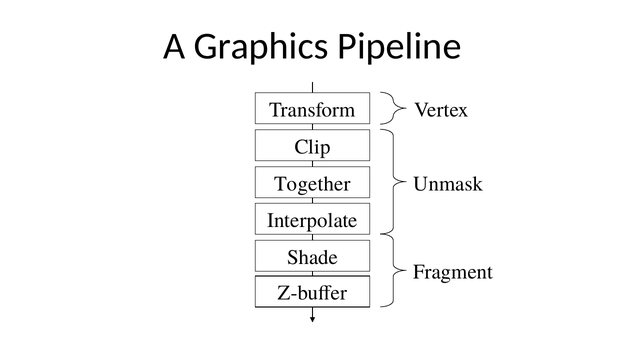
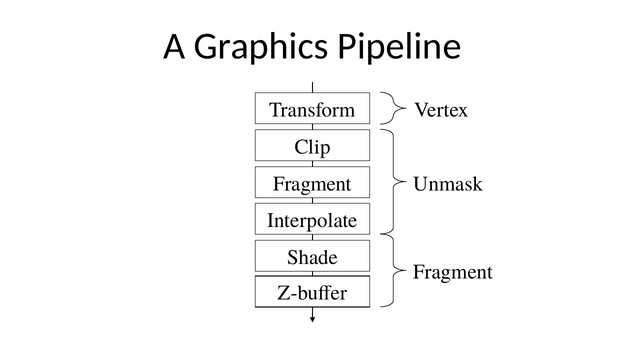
Together: Together -> Fragment (313, 184)
